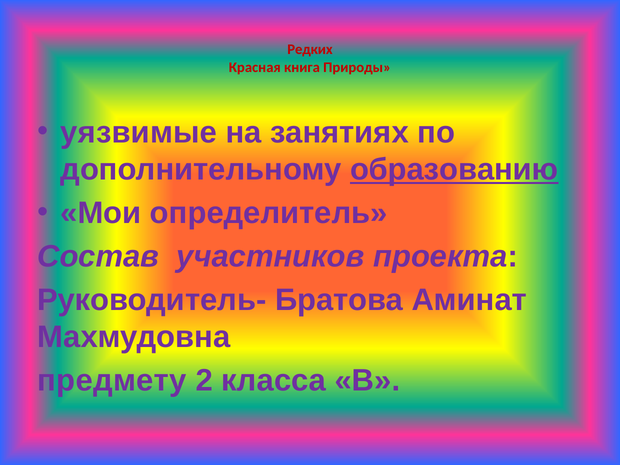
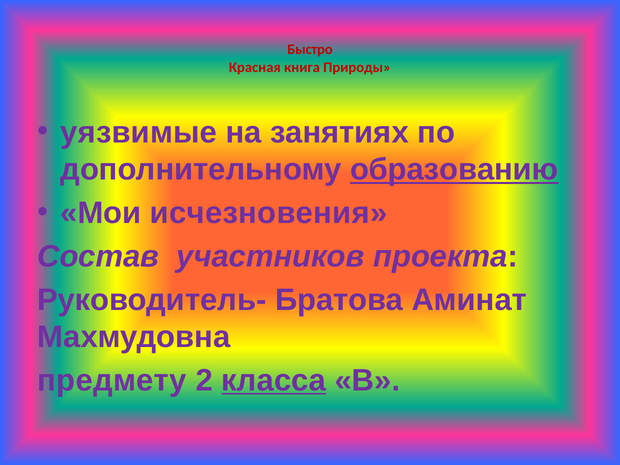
Редких: Редких -> Быстро (310, 50)
определитель: определитель -> исчезновения (269, 213)
класса underline: none -> present (274, 380)
